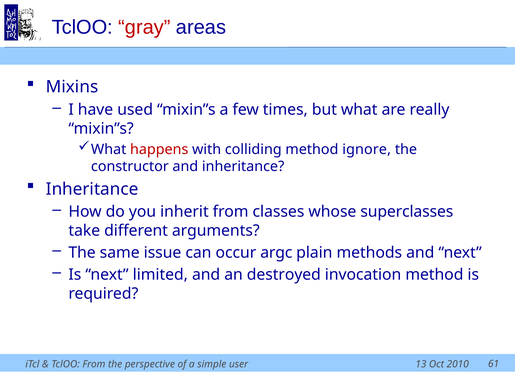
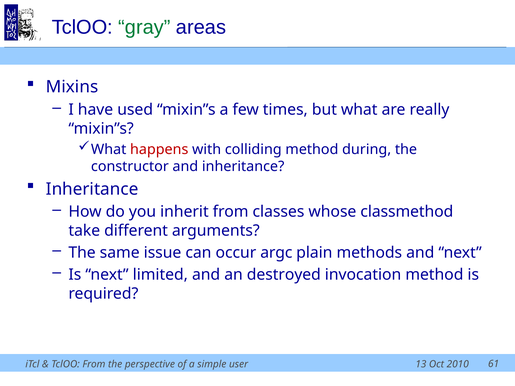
gray colour: red -> green (144, 27)
ignore: ignore -> during (367, 149)
superclasses: superclasses -> classmethod (407, 212)
